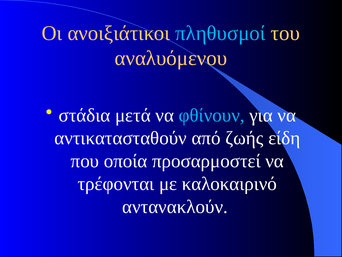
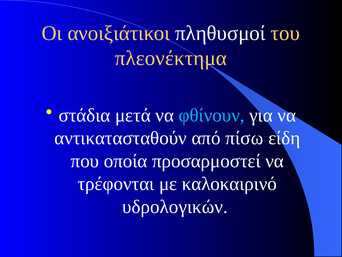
πληθυσμοί colour: light blue -> white (220, 33)
αναλυόμενου: αναλυόμενου -> πλεονέκτημα (171, 58)
ζωής: ζωής -> πίσω (244, 138)
αντανακλούν: αντανακλούν -> υδρολογικών (175, 206)
